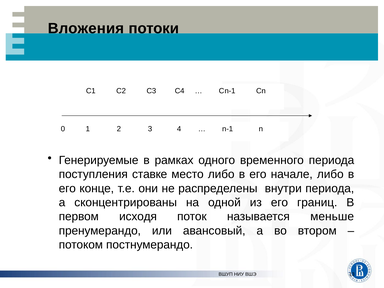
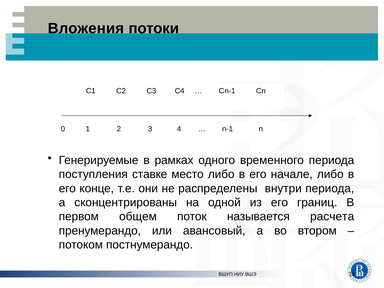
исходя: исходя -> общем (138, 217)
меньше: меньше -> расчета (332, 217)
